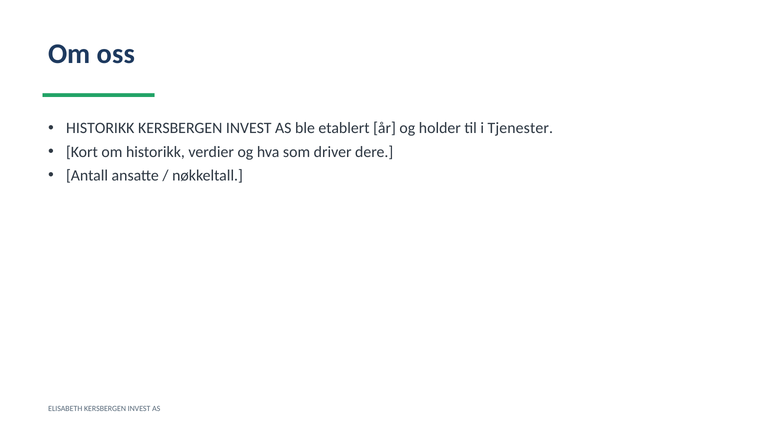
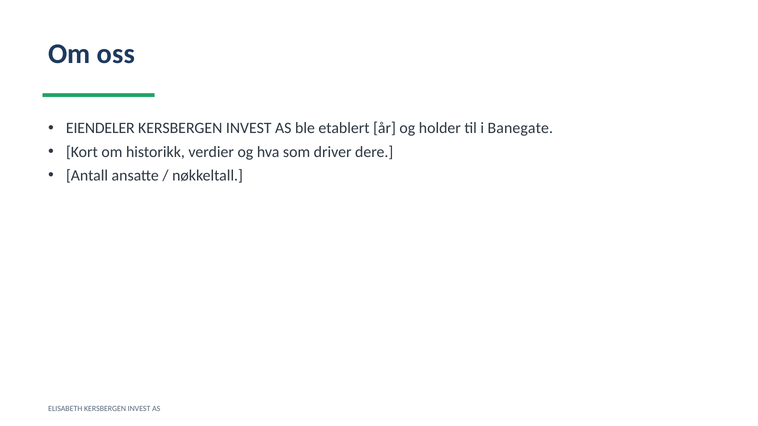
HISTORIKK: HISTORIKK -> EIENDELER (100, 128)
Tjenester: Tjenester -> Banegate (520, 128)
